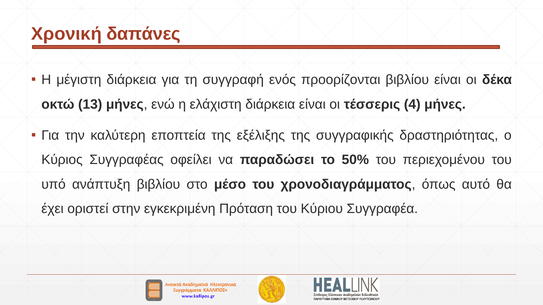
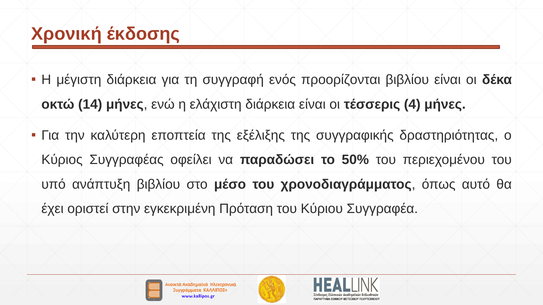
δαπάνες: δαπάνες -> έκδοσης (143, 34)
13: 13 -> 14 (90, 104)
